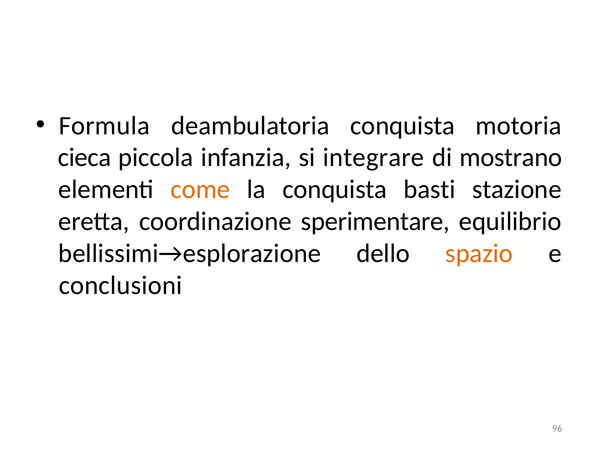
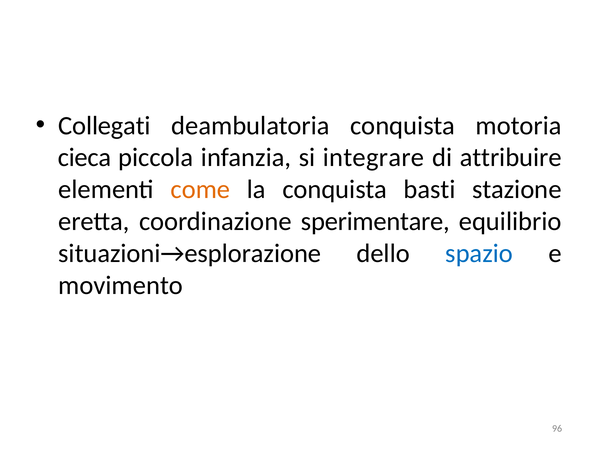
Formula: Formula -> Collegati (104, 125)
mostrano: mostrano -> attribuire (511, 157)
bellissimi→esplorazione: bellissimi→esplorazione -> situazioni→esplorazione (190, 253)
spazio colour: orange -> blue (479, 253)
conclusioni: conclusioni -> movimento (121, 285)
